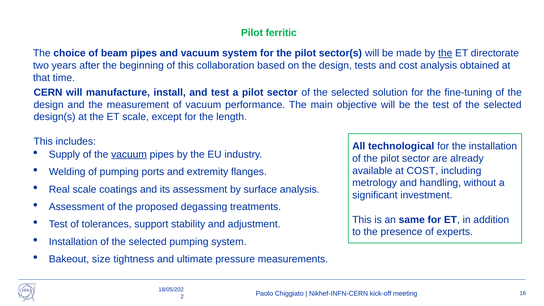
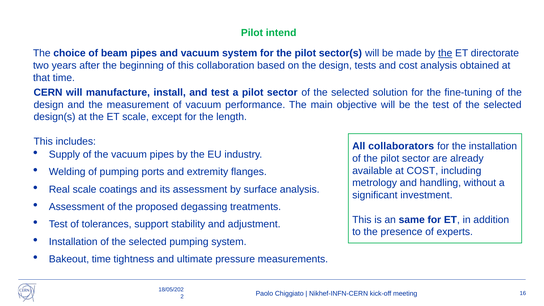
ferritic: ferritic -> intend (281, 33)
technological: technological -> collaborators (401, 146)
vacuum underline: present -> none (129, 154)
Bakeout size: size -> time (101, 259)
